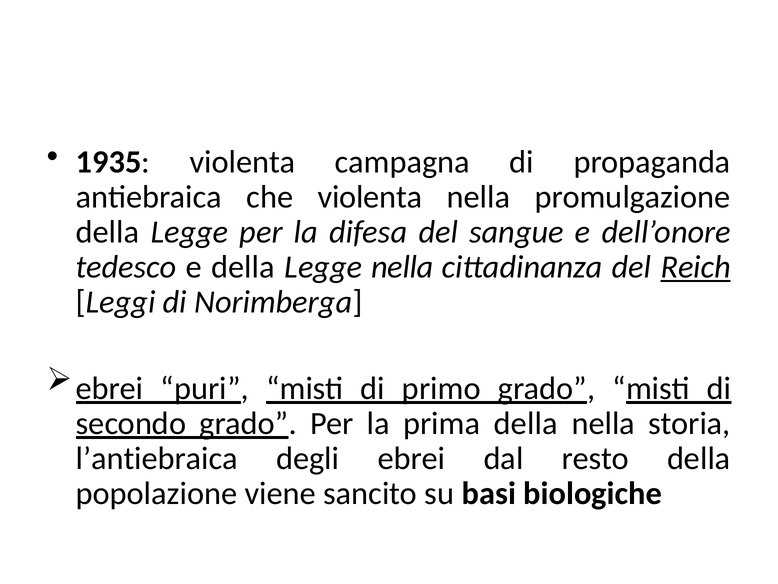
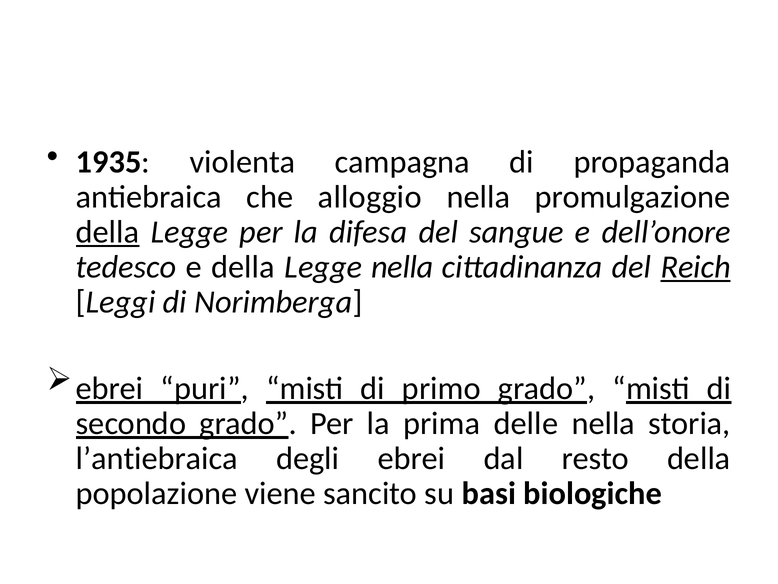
che violenta: violenta -> alloggio (370, 197)
della underline: none -> present (108, 232)
prima della: della -> delle (526, 423)
